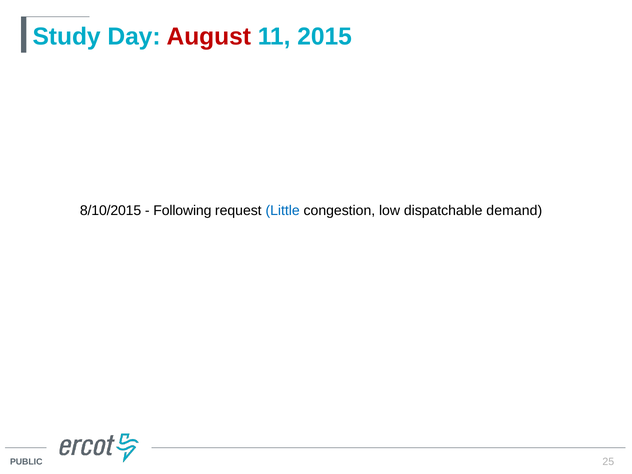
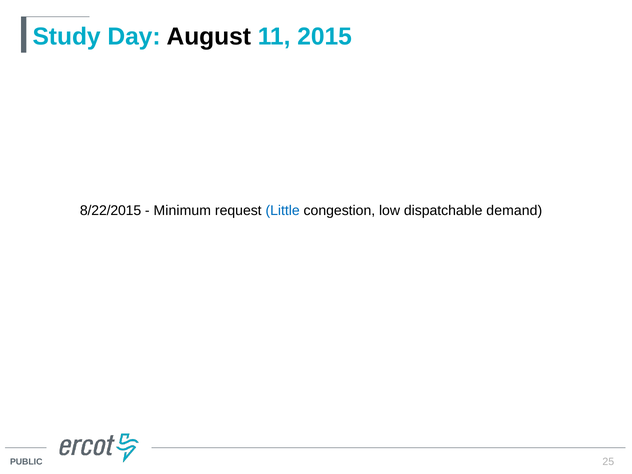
August colour: red -> black (209, 36)
8/10/2015: 8/10/2015 -> 8/22/2015 (111, 211)
Following: Following -> Minimum (182, 211)
